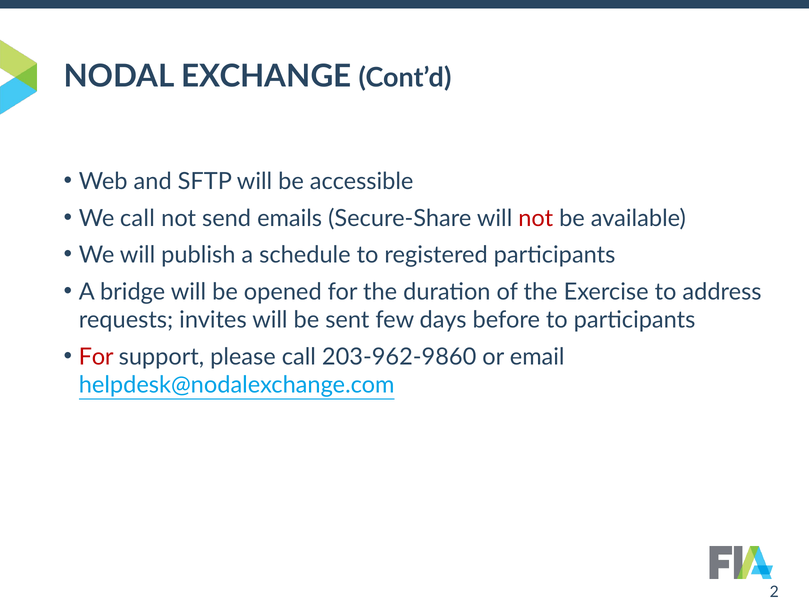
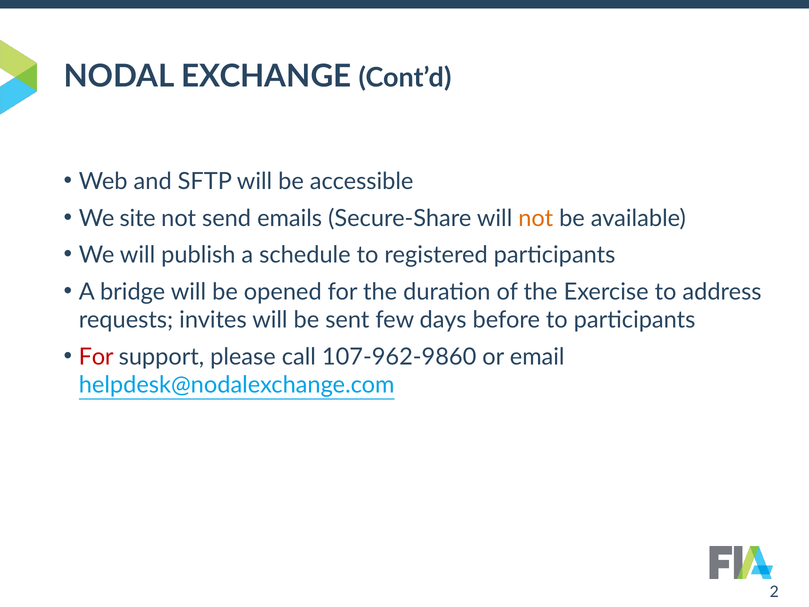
We call: call -> site (138, 218)
not colour: red -> orange (536, 218)
203-962-9860: 203-962-9860 -> 107-962-9860 (399, 357)
